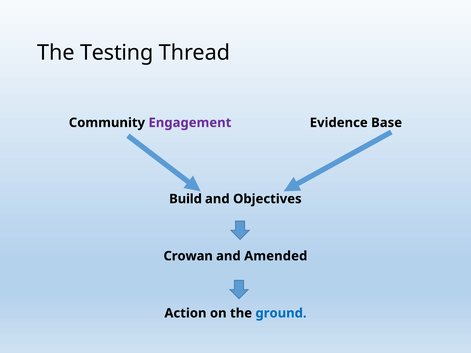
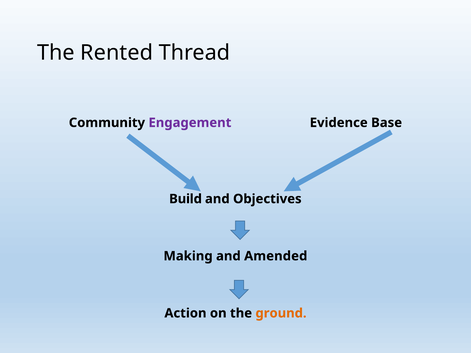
Testing: Testing -> Rented (117, 53)
Crowan: Crowan -> Making (188, 256)
ground colour: blue -> orange (281, 313)
